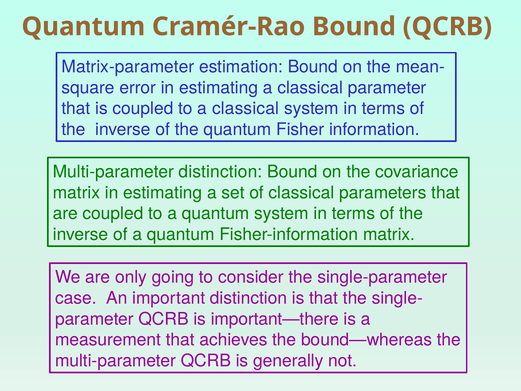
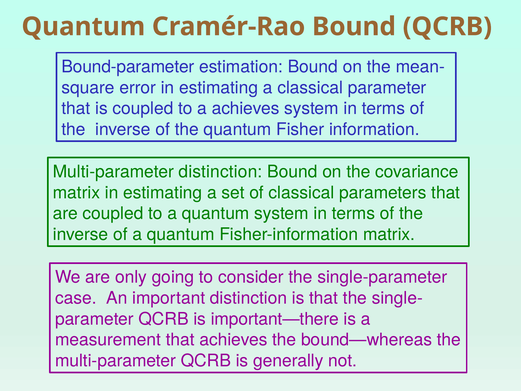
Matrix-parameter: Matrix-parameter -> Bound-parameter (128, 67)
to a classical: classical -> achieves (246, 109)
